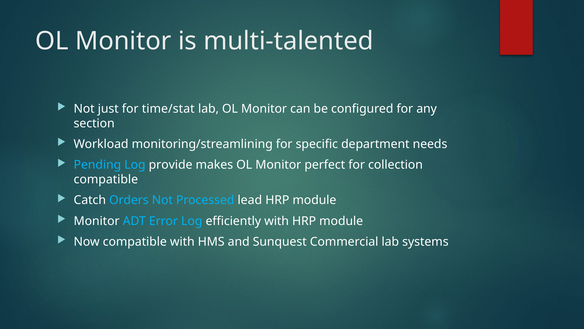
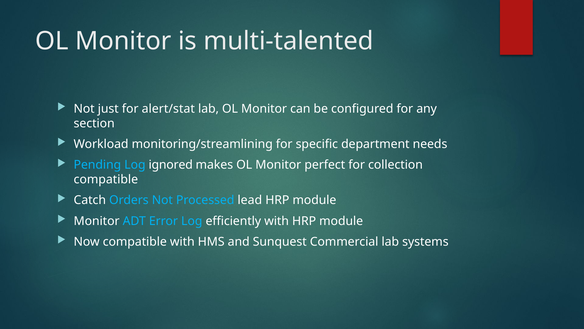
time/stat: time/stat -> alert/stat (168, 109)
provide: provide -> ignored (171, 165)
